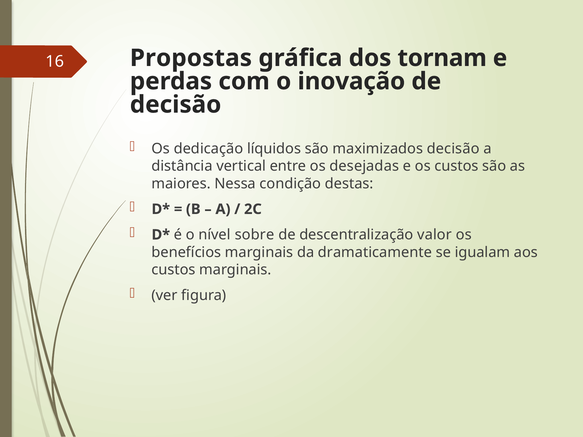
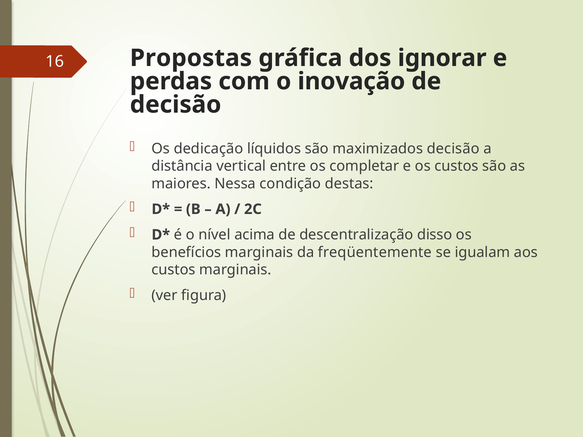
tornam: tornam -> ignorar (442, 58)
desejadas: desejadas -> completar (364, 166)
sobre: sobre -> acima (255, 235)
valor: valor -> disso (435, 235)
dramaticamente: dramaticamente -> freqüentemente (375, 252)
